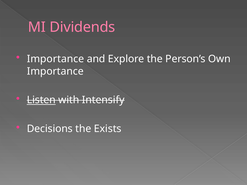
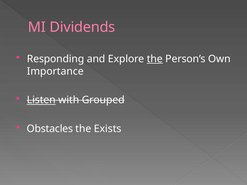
Importance: Importance -> Responding (56, 59)
the underline: none -> present (155, 59)
Intensify: Intensify -> Grouped (103, 100)
Decisions: Decisions -> Obstacles (50, 129)
